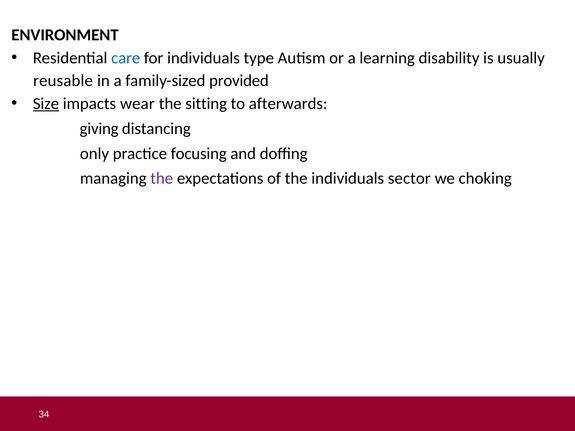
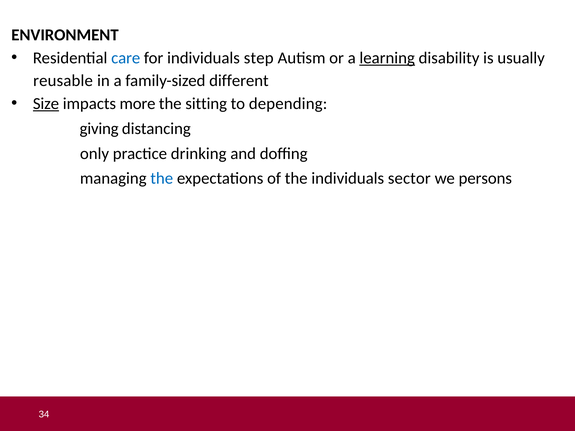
type: type -> step (259, 58)
learning underline: none -> present (387, 58)
provided: provided -> different (239, 81)
impacts wear: wear -> more (138, 104)
afterwards: afterwards -> depending (288, 104)
focusing: focusing -> drinking (199, 154)
the colour: purple -> blue (162, 179)
choking: choking -> persons (485, 179)
